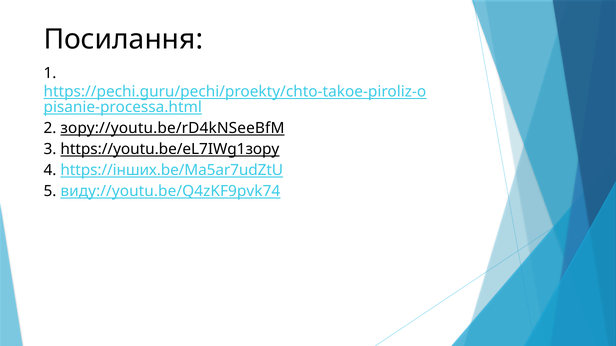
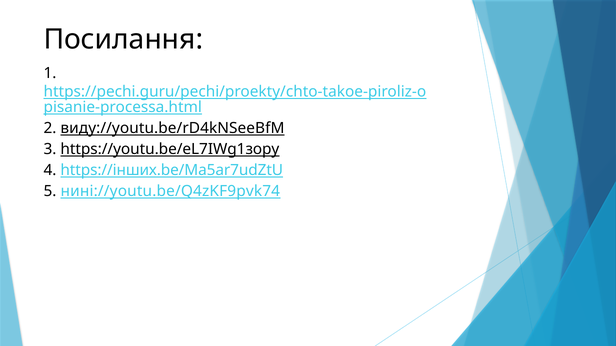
зору://youtu.be/rD4kNSeeBfM: зору://youtu.be/rD4kNSeeBfM -> виду://youtu.be/rD4kNSeeBfM (173, 128)
виду://youtu.be/Q4zKF9pvk74: виду://youtu.be/Q4zKF9pvk74 -> нині://youtu.be/Q4zKF9pvk74 (170, 191)
